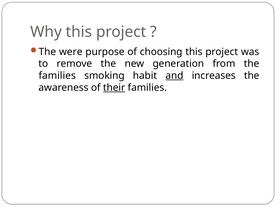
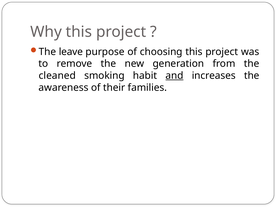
were: were -> leave (71, 52)
families: families -> cleaned (57, 76)
their underline: present -> none (114, 88)
